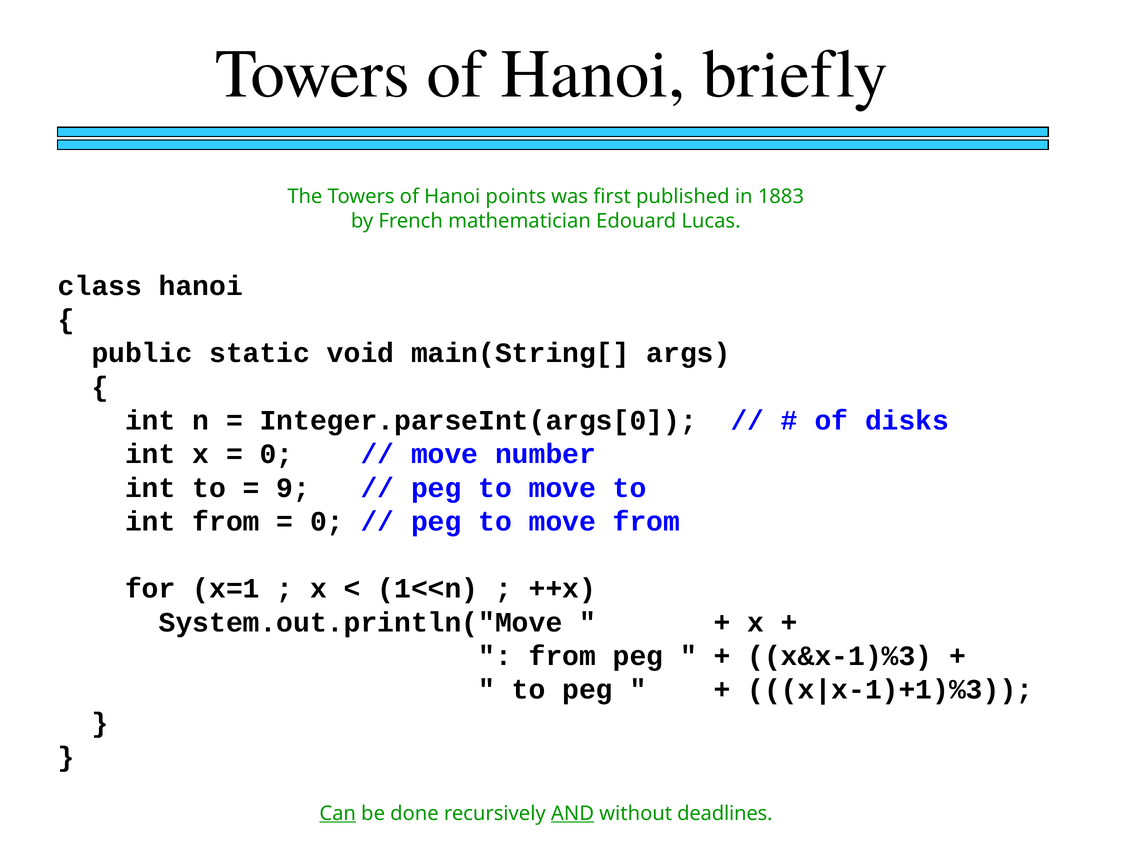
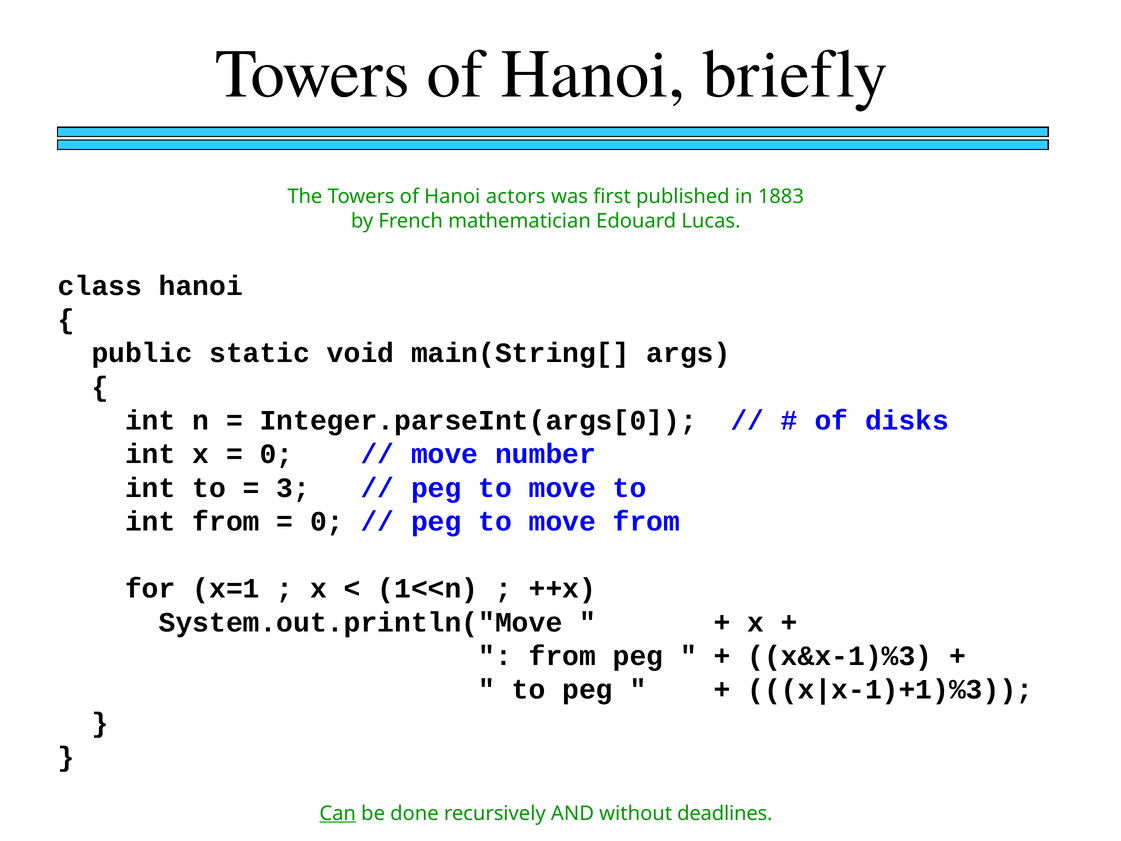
points: points -> actors (516, 197)
9: 9 -> 3 (293, 488)
AND underline: present -> none (573, 813)
